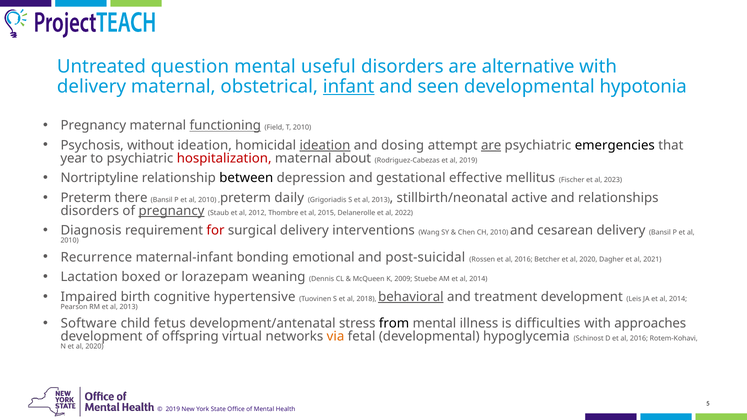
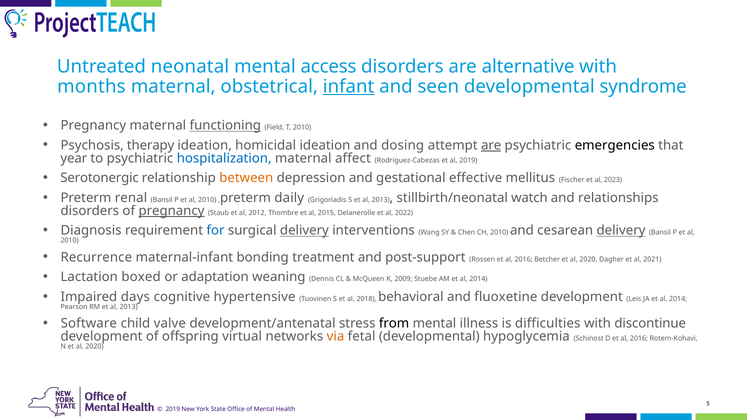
question: question -> neonatal (190, 67)
useful: useful -> access (329, 67)
delivery: delivery -> months (91, 87)
hypotonia: hypotonia -> syndrome (643, 87)
without: without -> therapy (151, 145)
ideation underline: present -> none (325, 145)
hospitalization colour: red -> blue (224, 158)
about: about -> affect (353, 158)
Nortriptyline: Nortriptyline -> Serotonergic (100, 178)
between colour: black -> orange (246, 178)
there: there -> renal (131, 198)
active: active -> watch (529, 198)
for colour: red -> blue (215, 231)
delivery underline: none -> present (304, 231)
delivery underline: none -> present (621, 231)
emotional: emotional -> treatment (323, 257)
post-suicidal: post-suicidal -> post-support (425, 257)
lorazepam: lorazepam -> adaptation (215, 277)
birth: birth -> days (135, 297)
behavioral underline: present -> none (411, 297)
treatment: treatment -> fluoxetine (506, 297)
fetus: fetus -> valve (170, 324)
approaches: approaches -> discontinue (650, 324)
